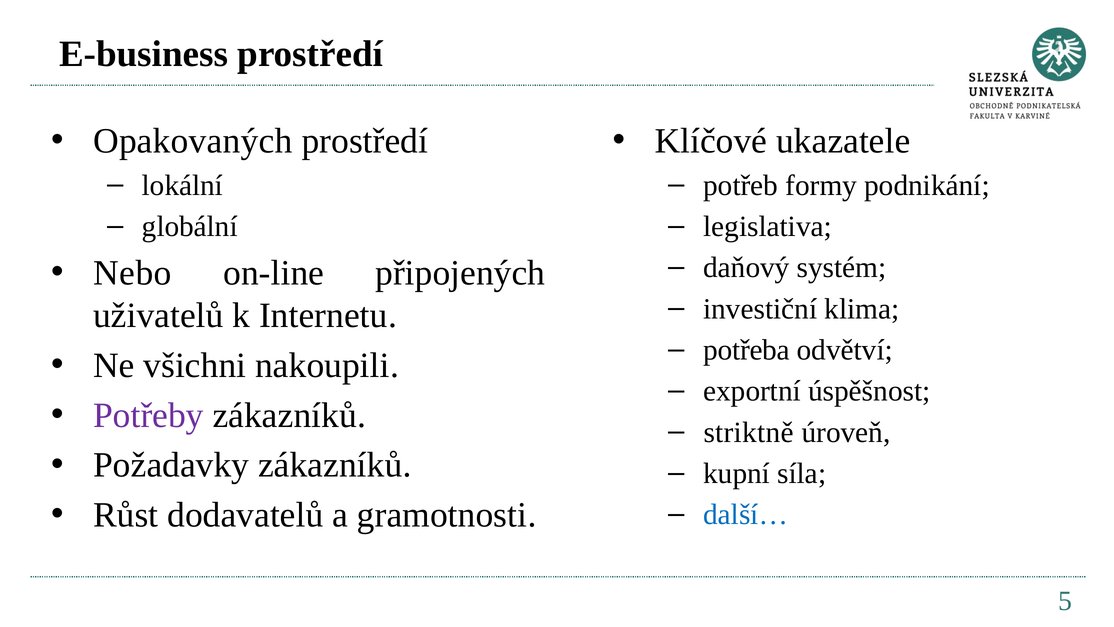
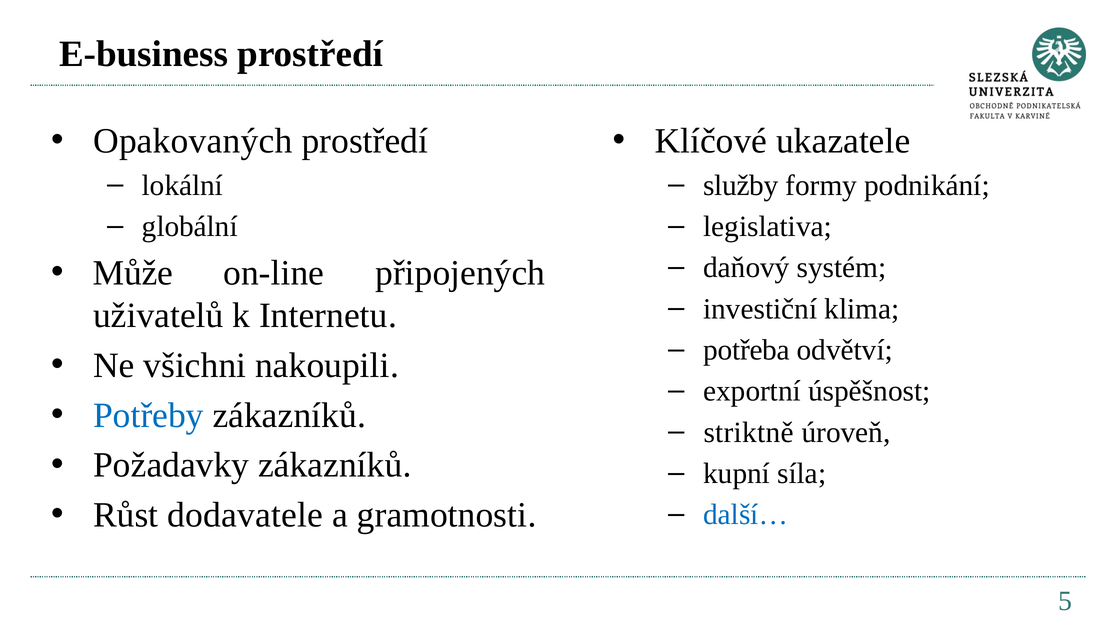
potřeb: potřeb -> služby (741, 185)
Nebo: Nebo -> Může (133, 273)
Potřeby colour: purple -> blue (148, 415)
dodavatelů: dodavatelů -> dodavatele (245, 515)
